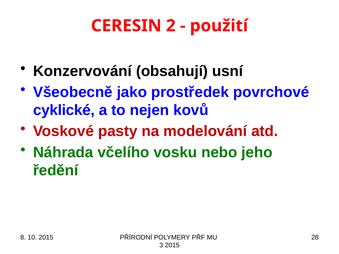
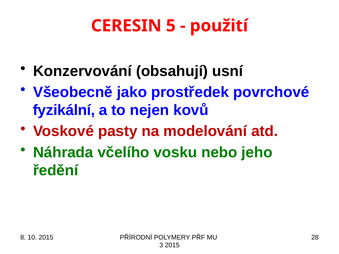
2: 2 -> 5 (171, 26)
cyklické: cyklické -> fyzikální (64, 110)
